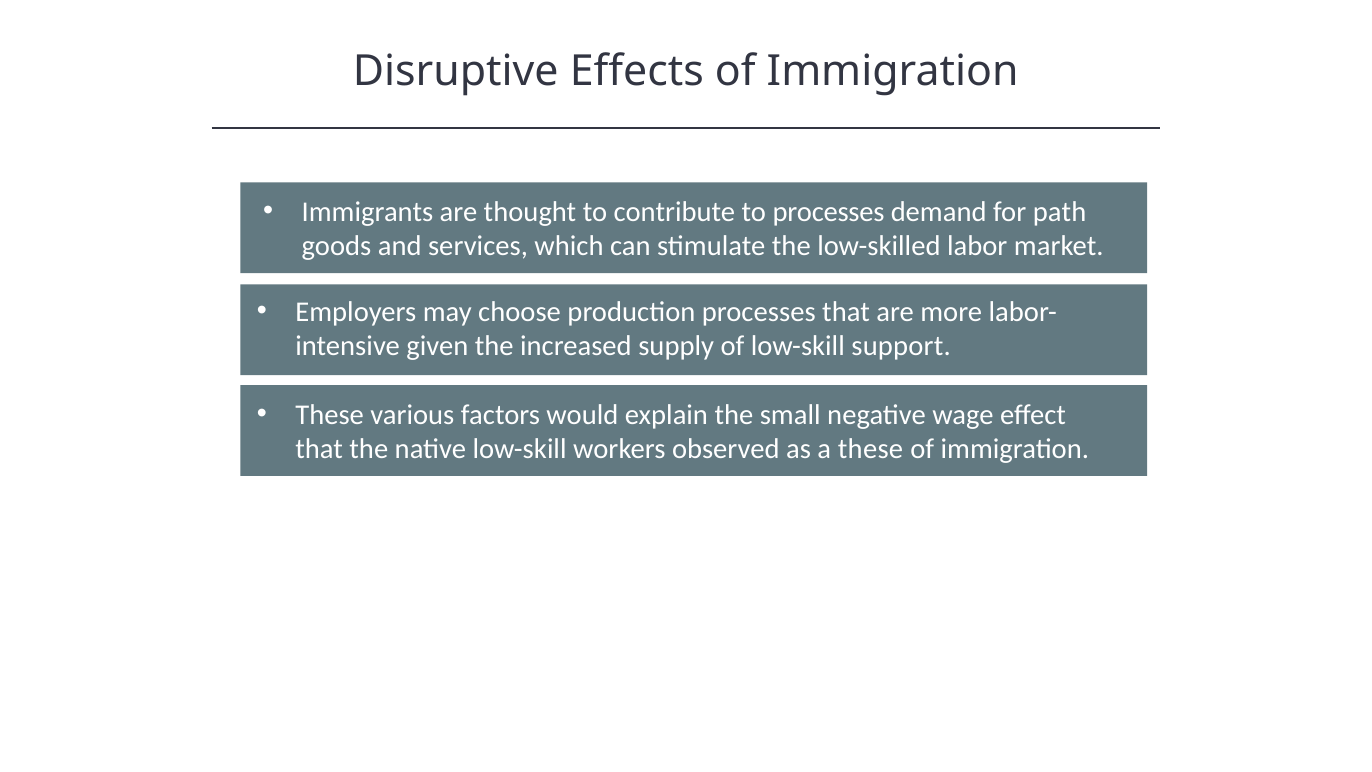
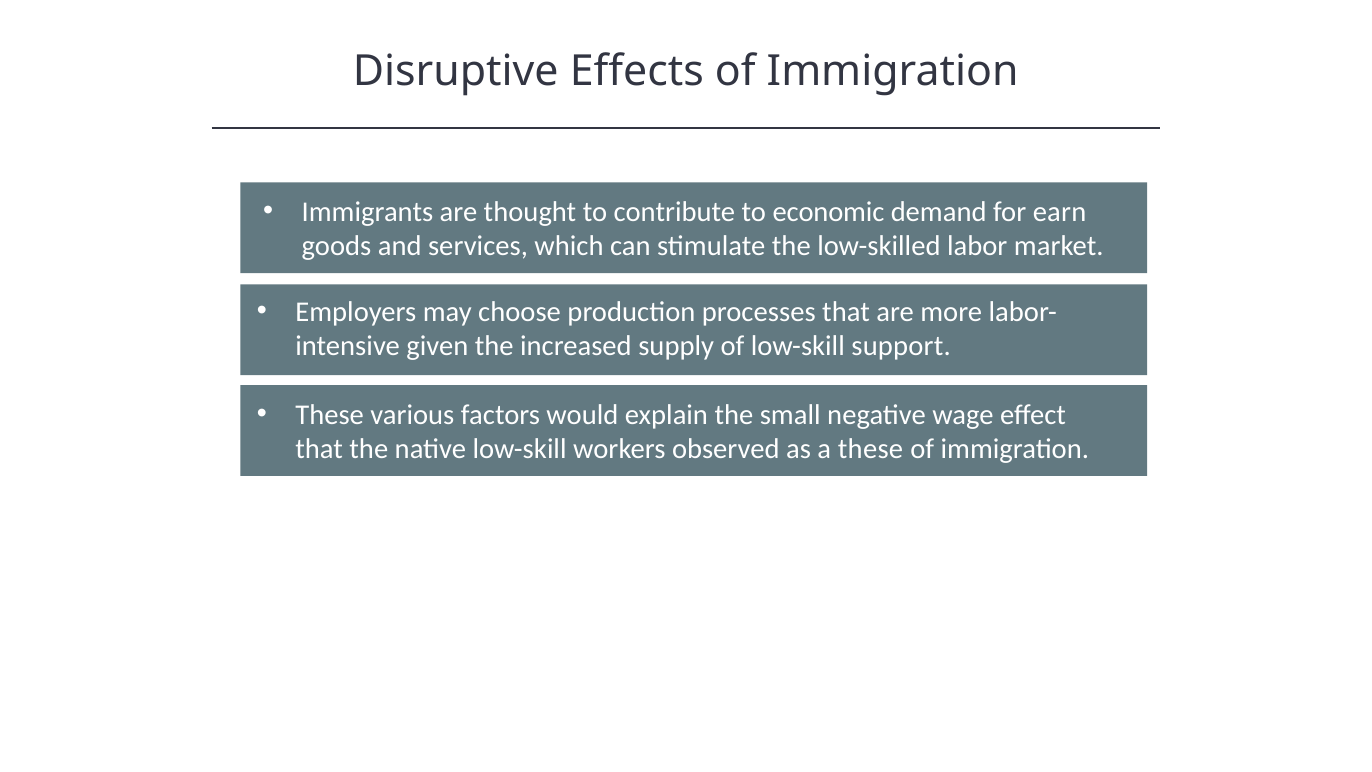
to processes: processes -> economic (828, 212)
path: path -> earn (1060, 212)
